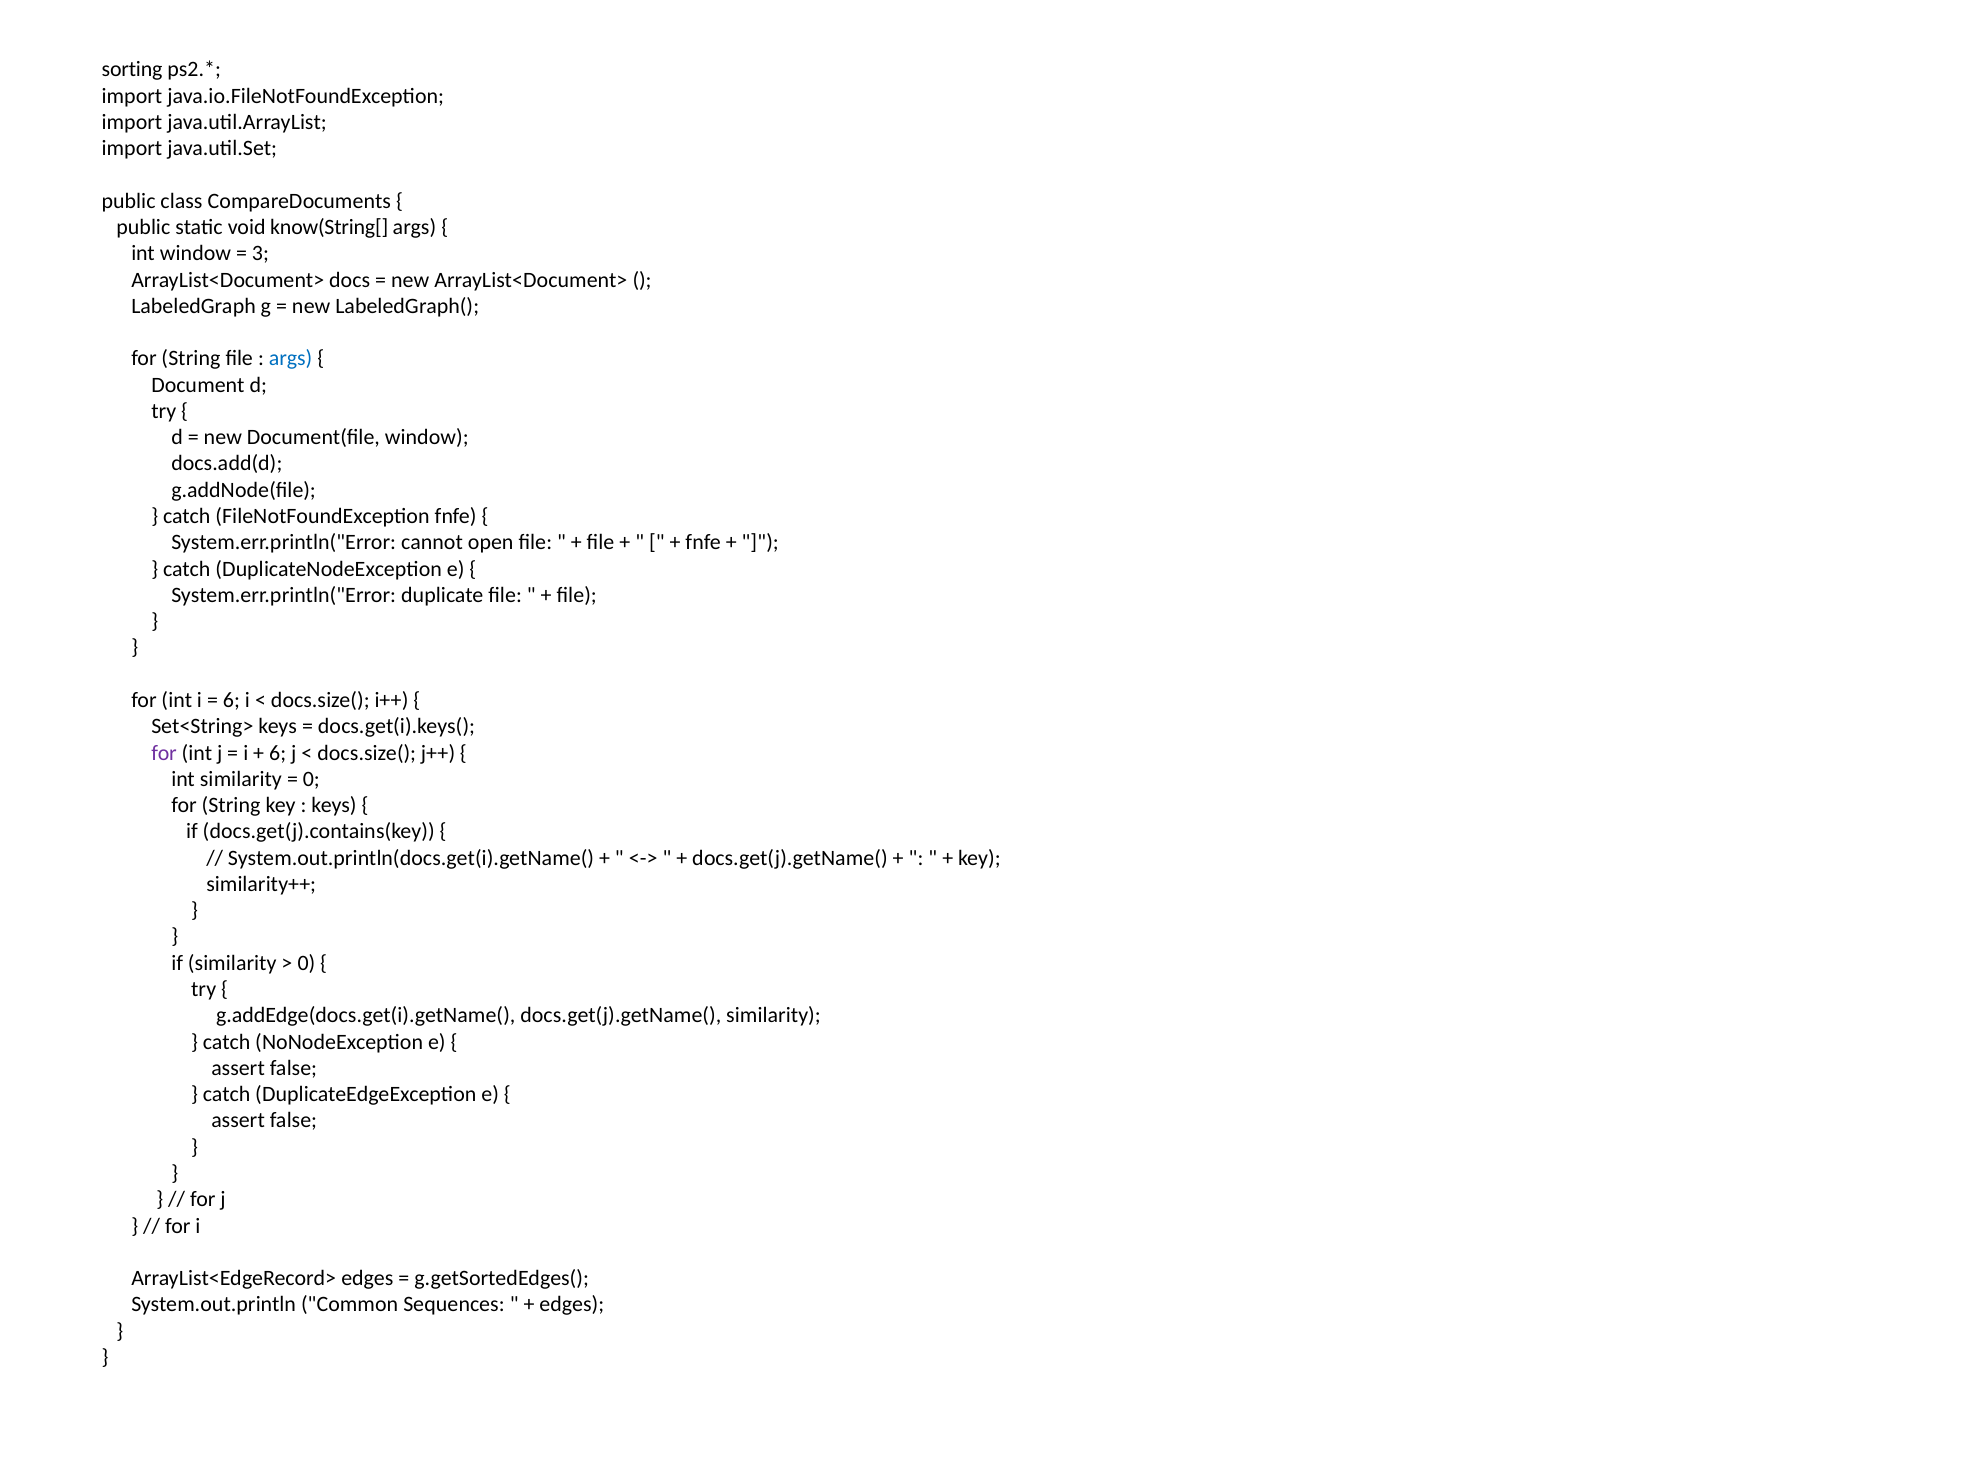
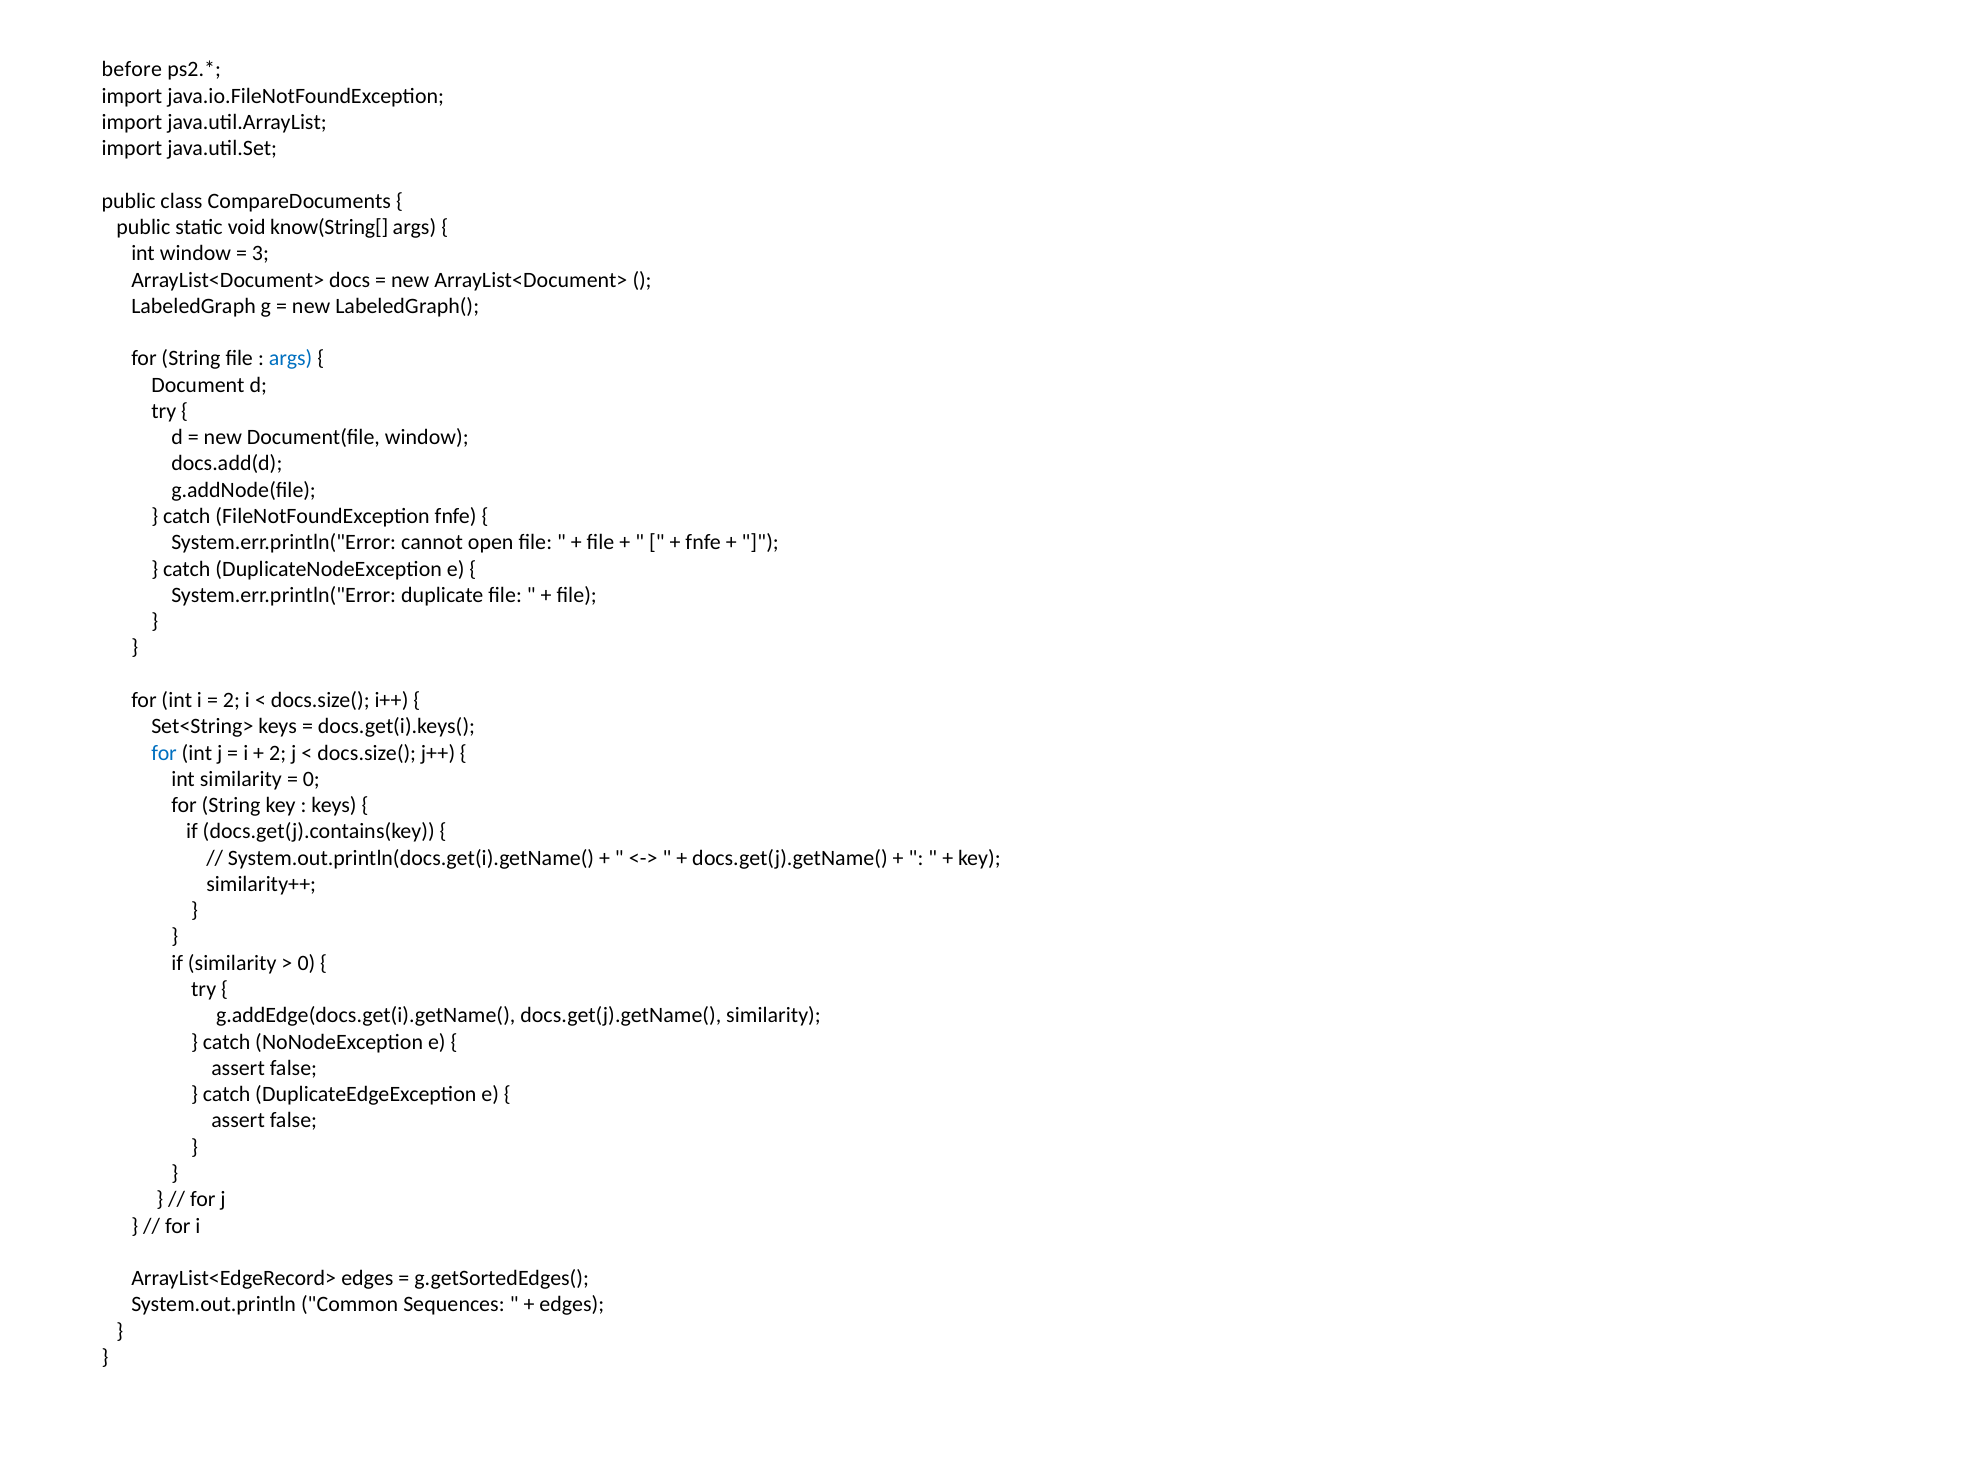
sorting: sorting -> before (132, 70)
6: 6 -> 2 (231, 700)
for colour: purple -> blue (164, 753)
6: 6 -> 2 (278, 753)
